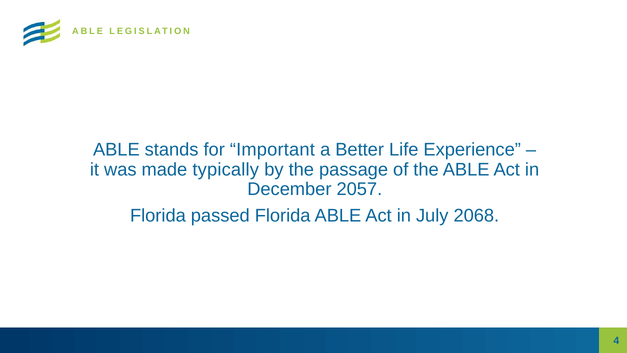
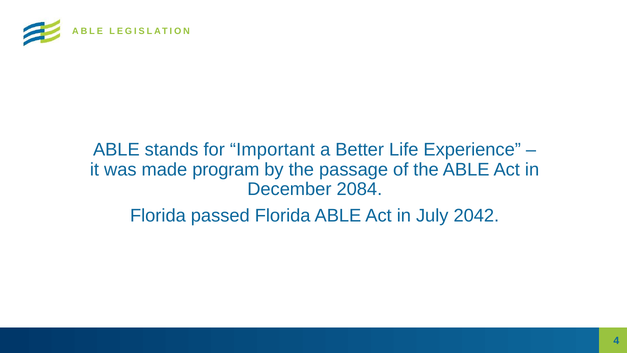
typically: typically -> program (226, 169)
2057: 2057 -> 2084 (359, 189)
2068: 2068 -> 2042 (476, 215)
